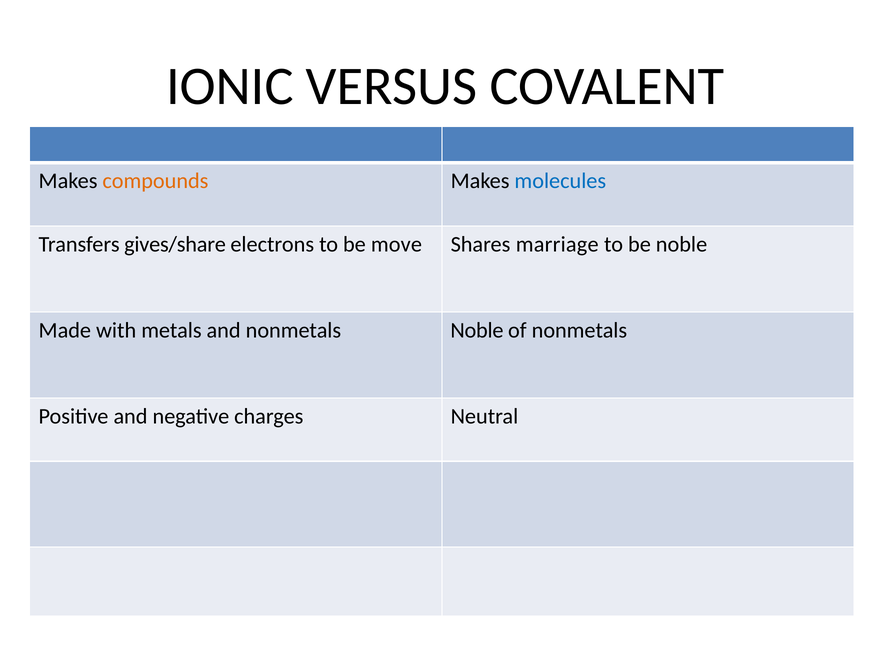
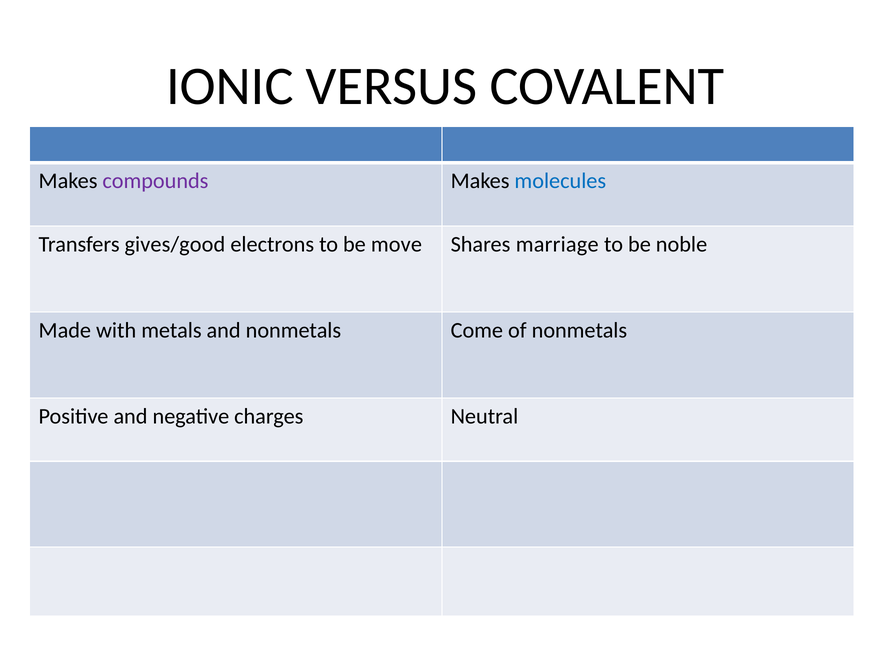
compounds colour: orange -> purple (155, 181)
gives/share: gives/share -> gives/good (175, 244)
nonmetals Noble: Noble -> Come (477, 330)
